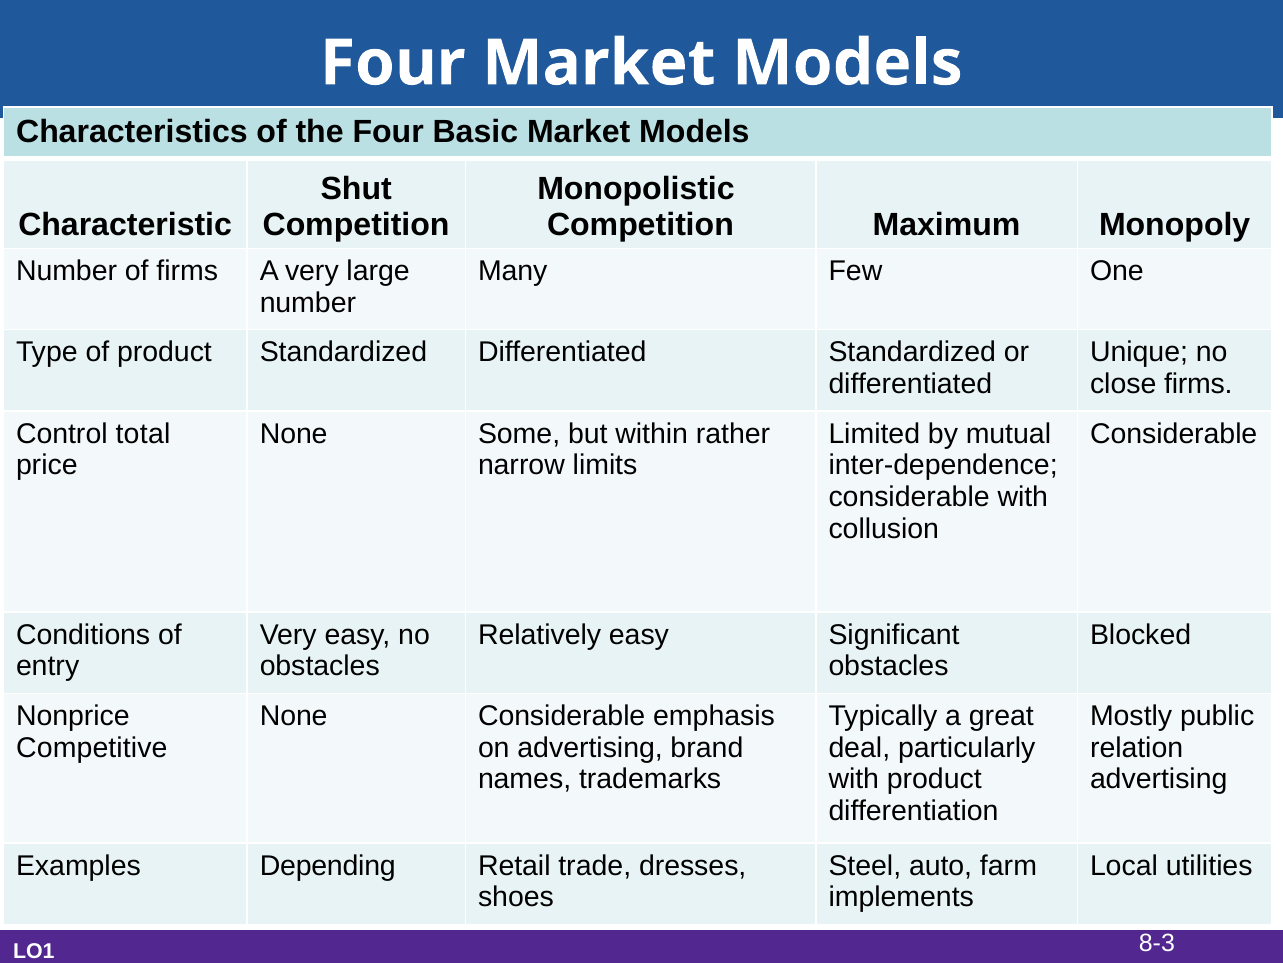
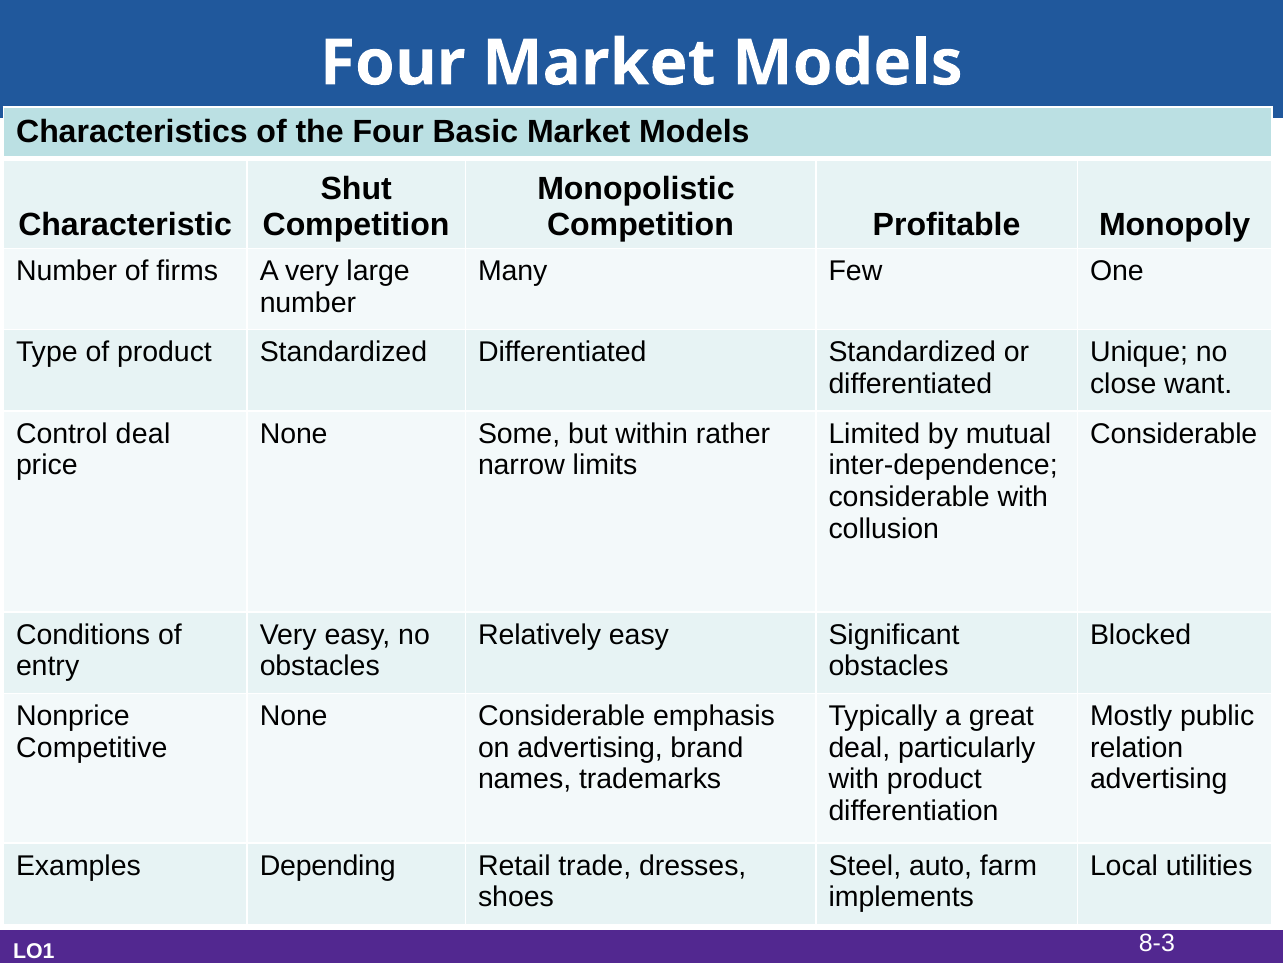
Maximum: Maximum -> Profitable (947, 224)
close firms: firms -> want (1198, 384)
Control total: total -> deal (143, 433)
